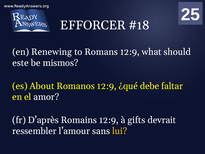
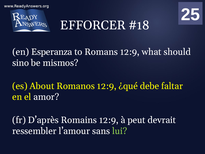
Renewing: Renewing -> Esperanza (52, 52)
este: este -> sino (21, 63)
gifts: gifts -> peut (136, 120)
lui colour: yellow -> light green (120, 131)
